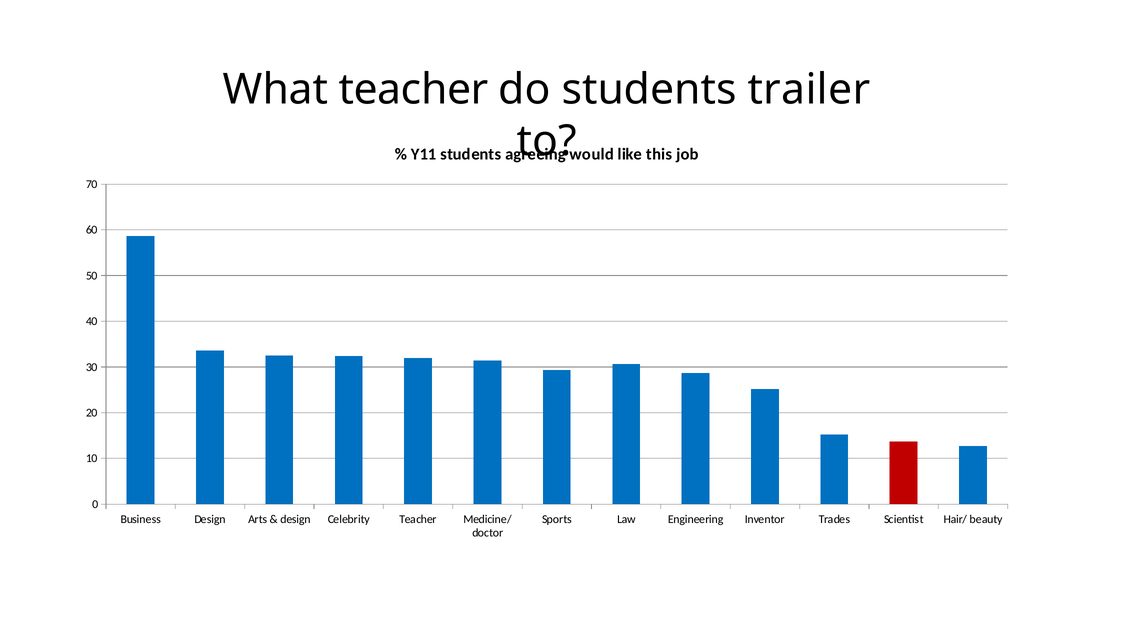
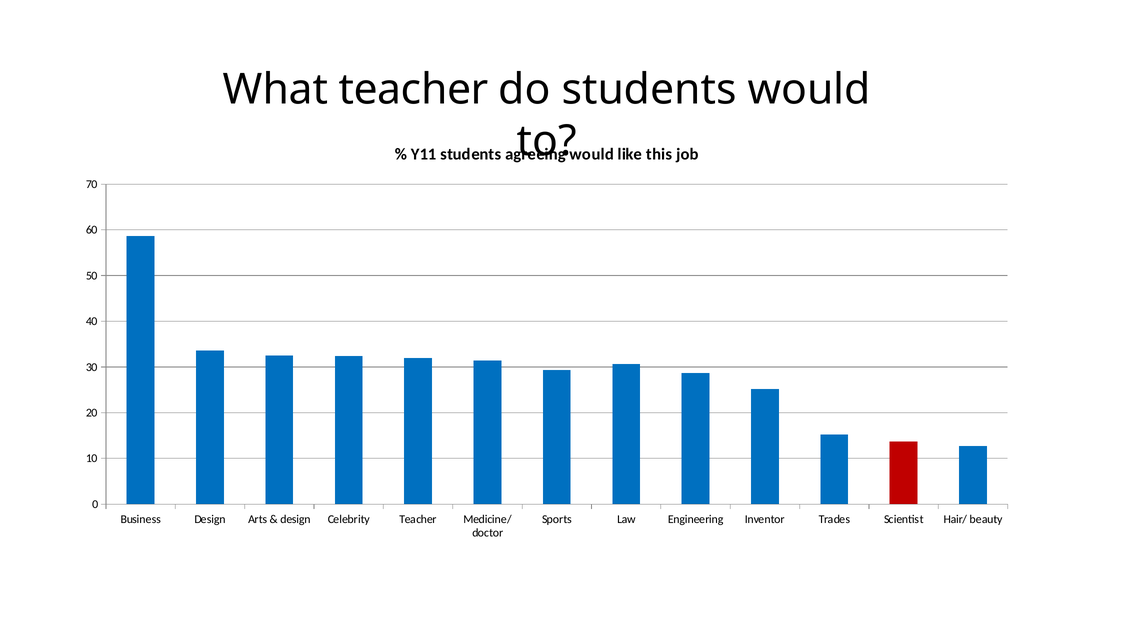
students trailer: trailer -> would (809, 90)
